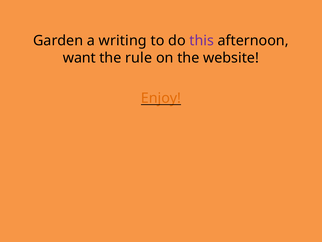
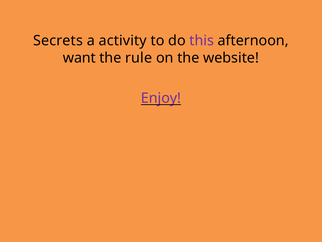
Garden: Garden -> Secrets (58, 41)
writing: writing -> activity (123, 41)
Enjoy colour: orange -> purple (161, 98)
